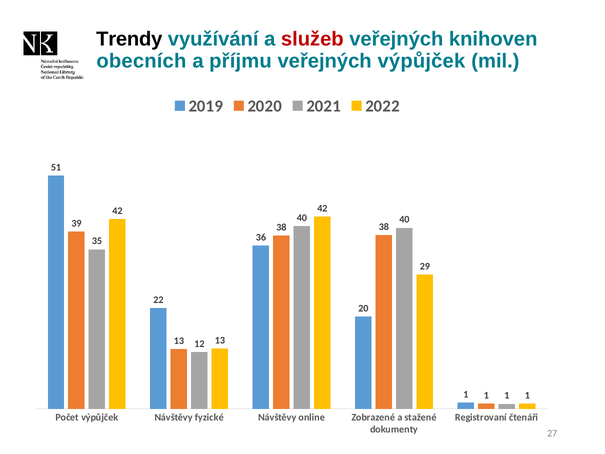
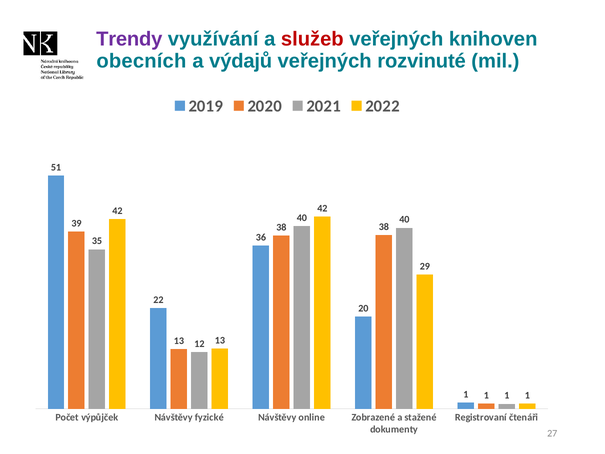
Trendy colour: black -> purple (129, 39)
příjmu: příjmu -> výdajů (241, 61)
veřejných výpůjček: výpůjček -> rozvinuté (422, 61)
